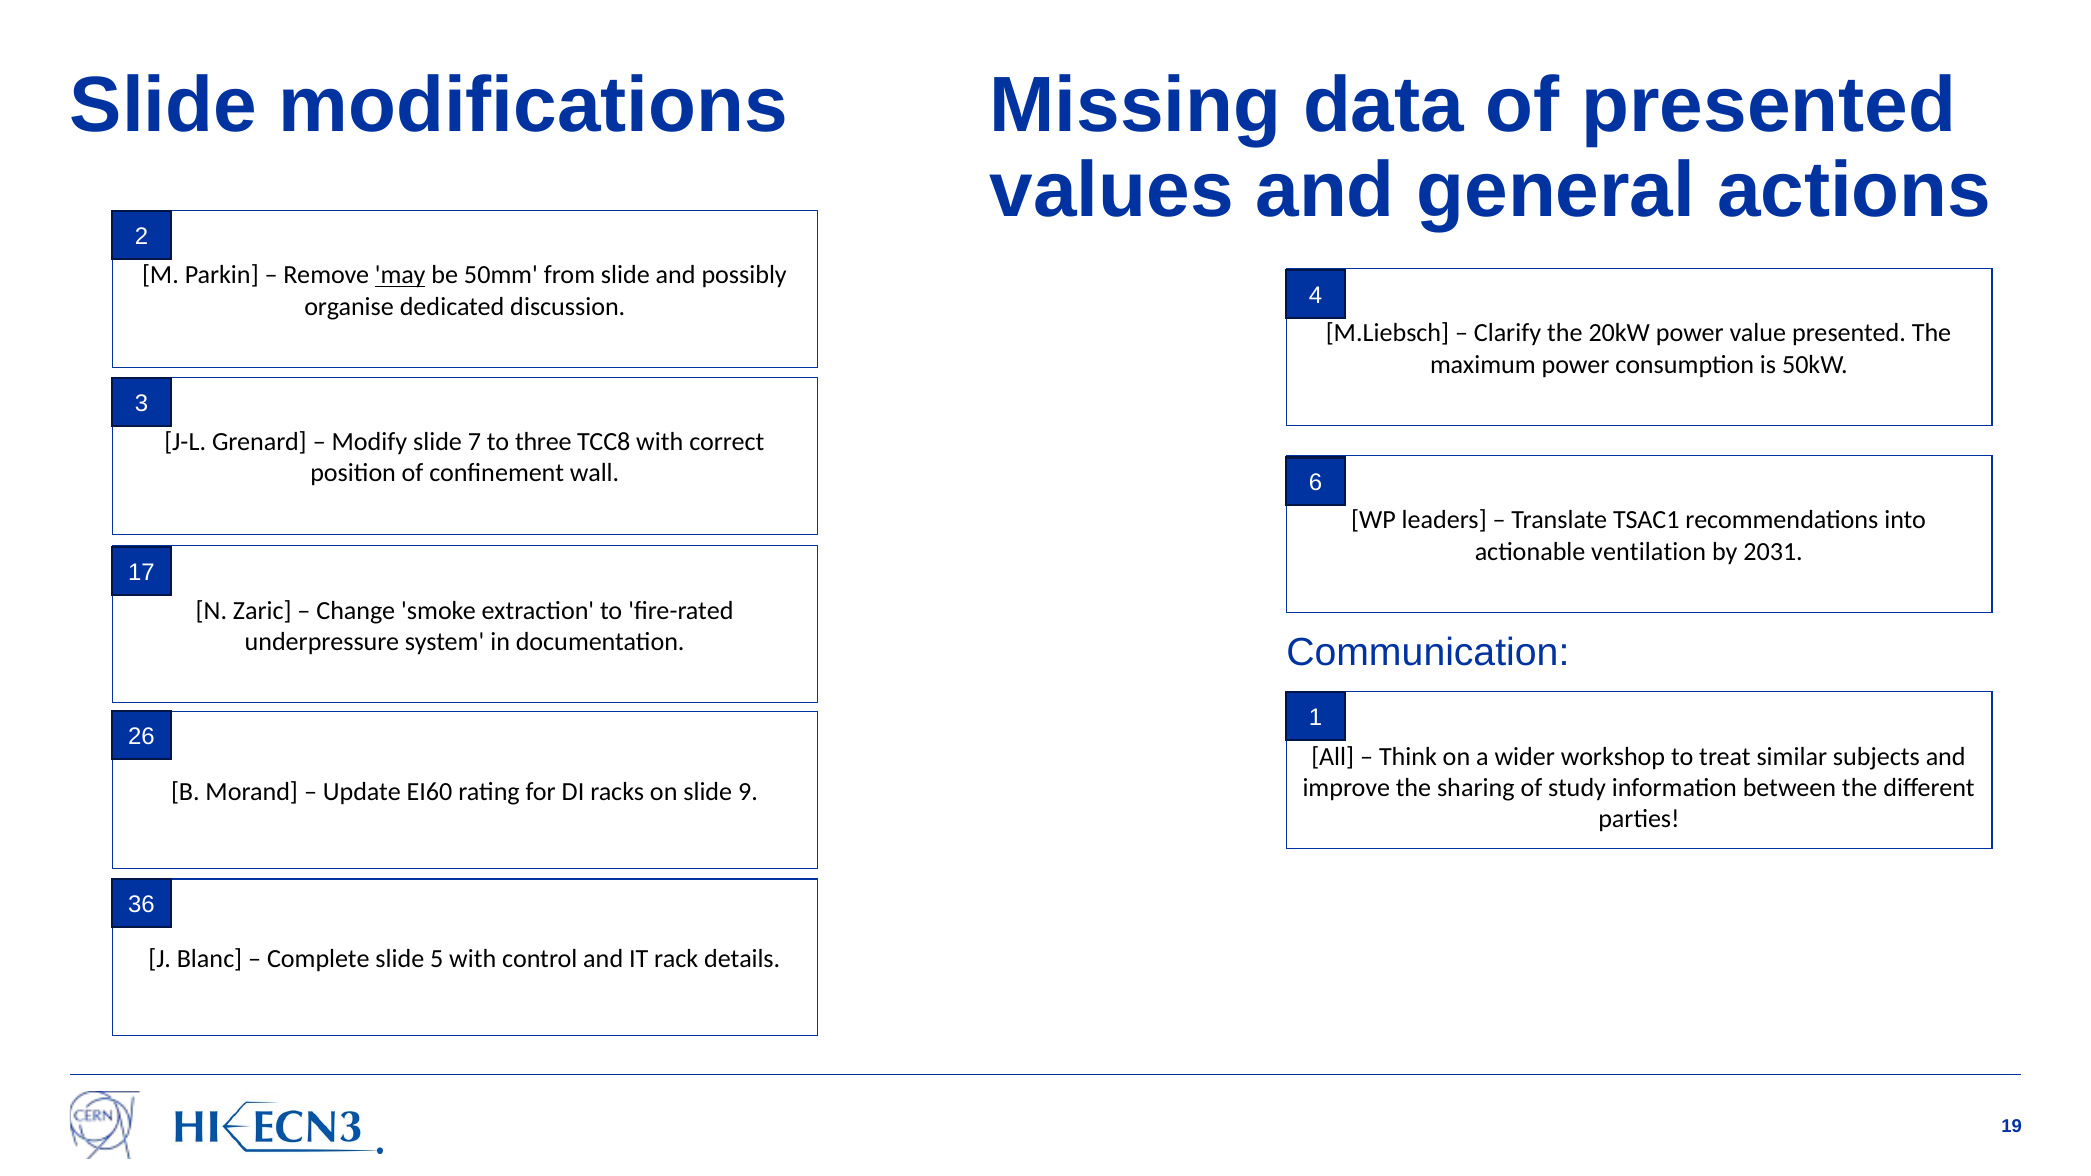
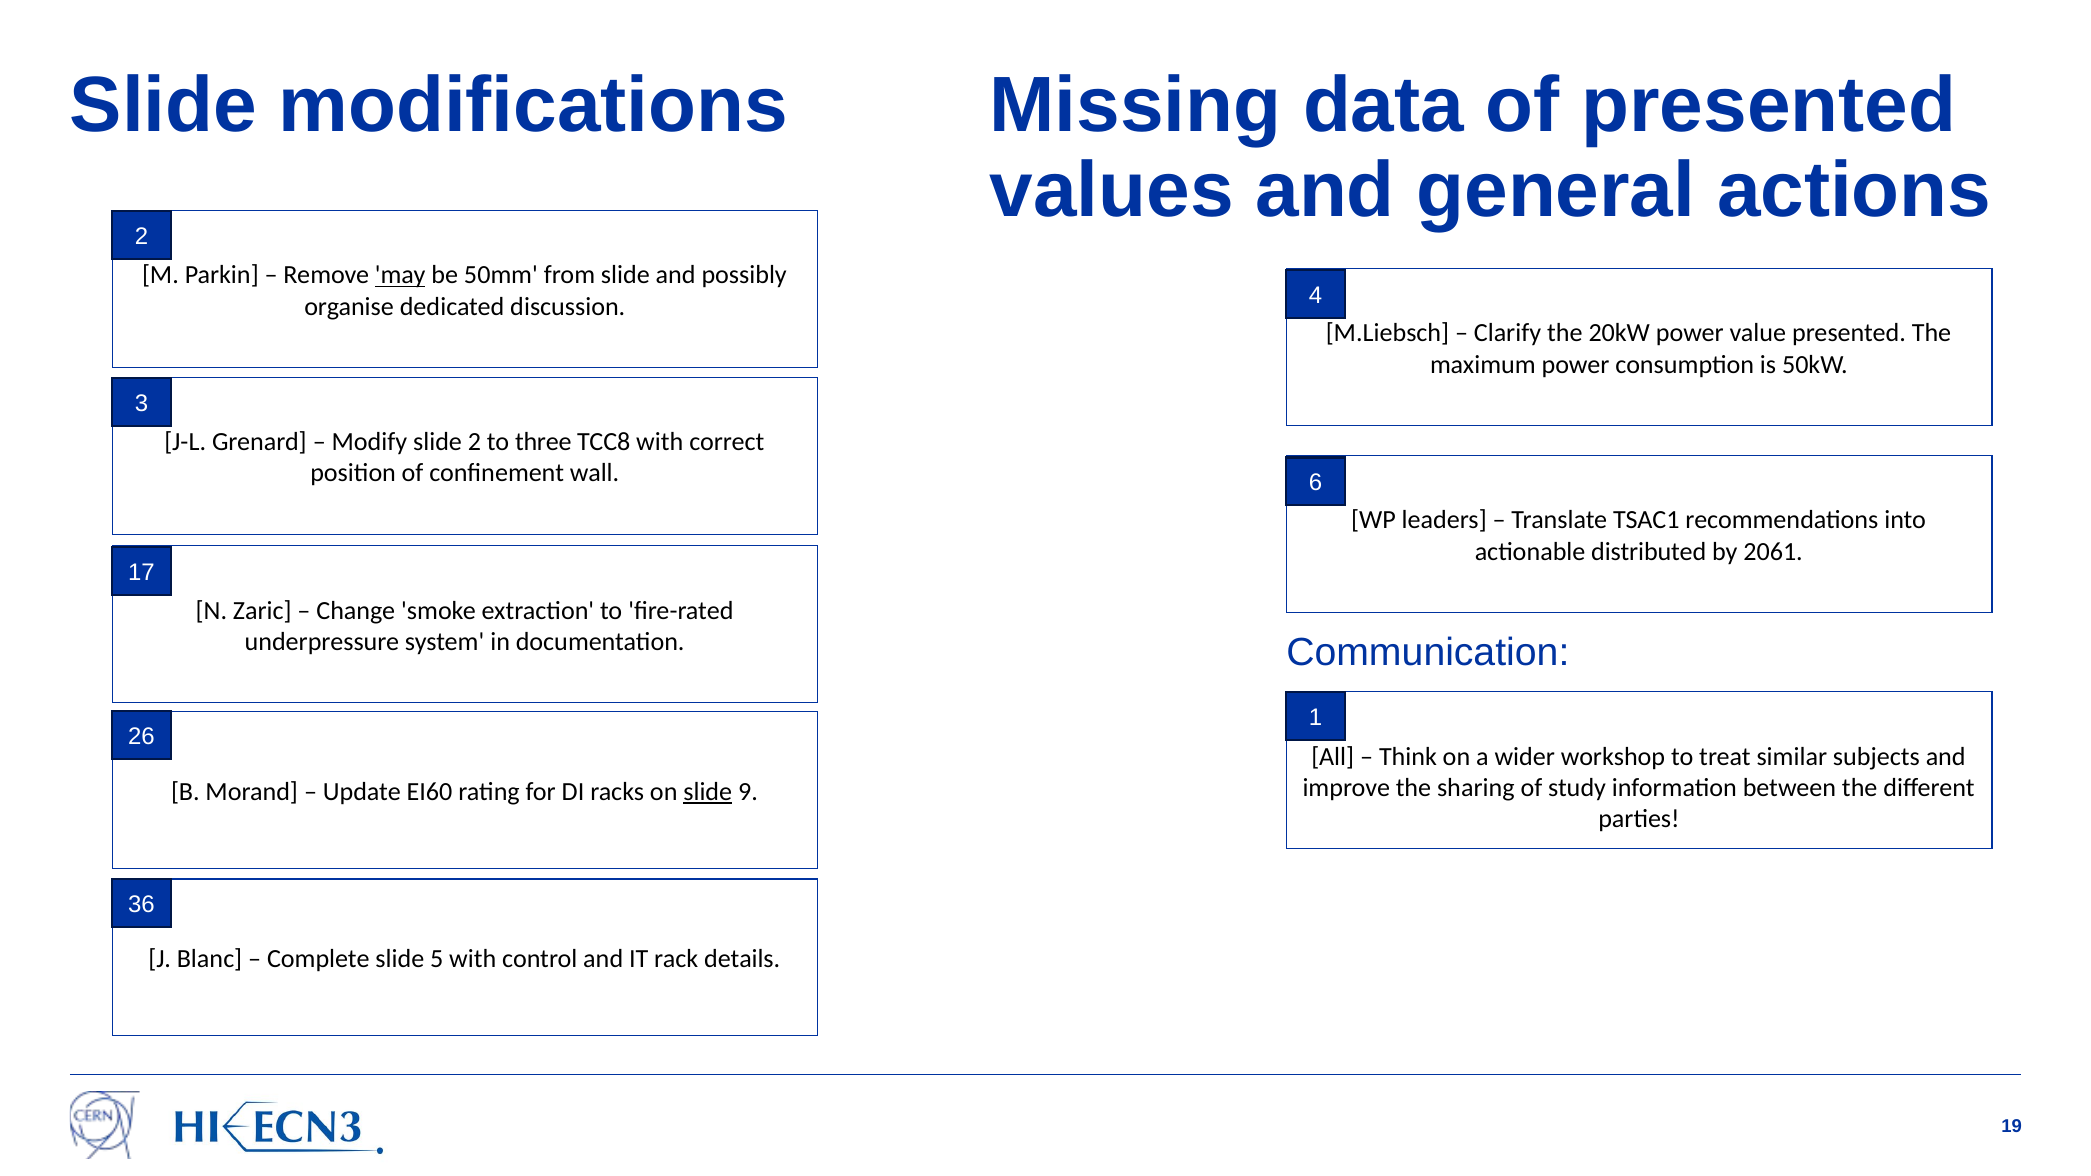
slide 7: 7 -> 2 (475, 442)
ventilation: ventilation -> distributed (1649, 552)
2031: 2031 -> 2061 (1773, 552)
slide underline: none -> present (708, 792)
